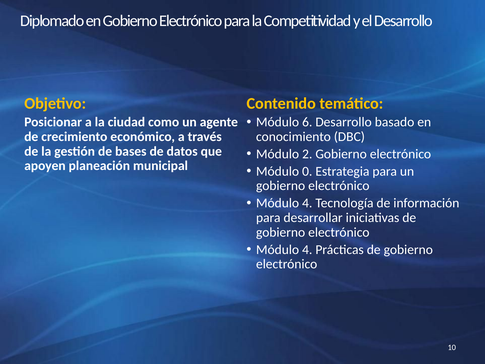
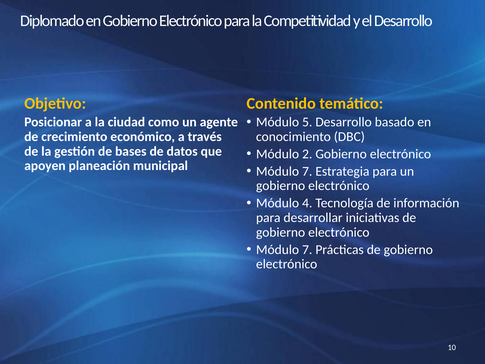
6: 6 -> 5 (307, 122)
0: 0 -> 7 (307, 171)
4: 4 -> 7 (307, 249)
